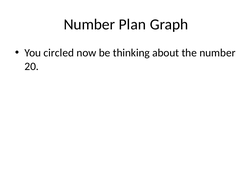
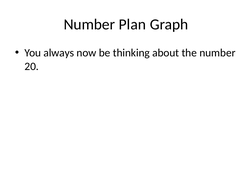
circled: circled -> always (59, 53)
